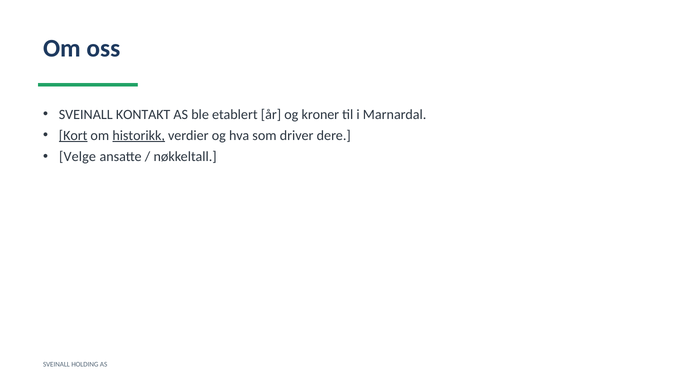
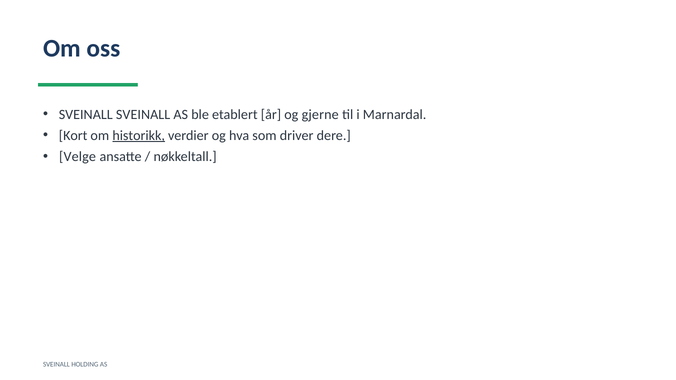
SVEINALL KONTAKT: KONTAKT -> SVEINALL (143, 114)
kroner: kroner -> gjerne (320, 114)
Kort underline: present -> none (73, 136)
